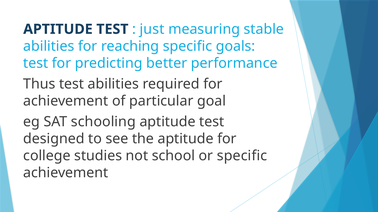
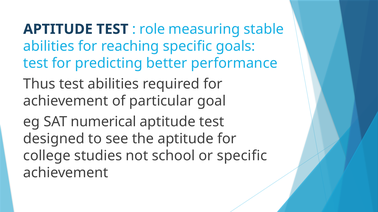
just: just -> role (152, 29)
schooling: schooling -> numerical (103, 122)
